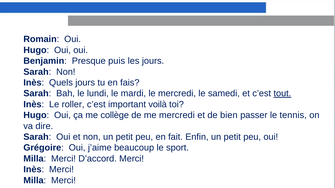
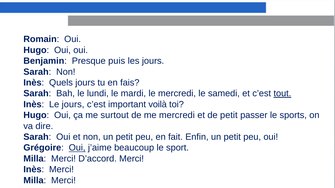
Le roller: roller -> jours (73, 105)
collège: collège -> surtout (115, 115)
de bien: bien -> petit (229, 115)
tennis: tennis -> sports (293, 115)
Oui underline: none -> present (77, 148)
